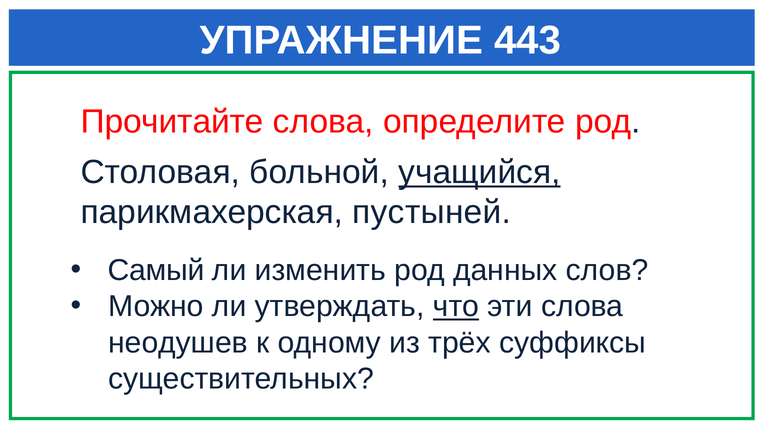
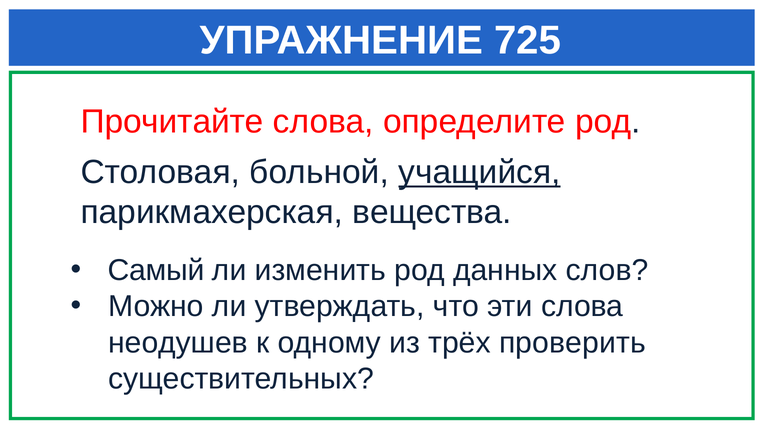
443: 443 -> 725 (528, 41)
пустыней: пустыней -> вещества (432, 212)
что underline: present -> none (456, 307)
суффиксы: суффиксы -> проверить (572, 343)
